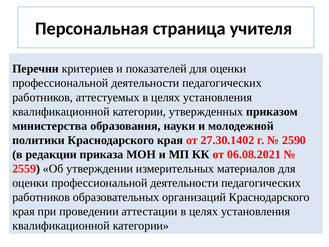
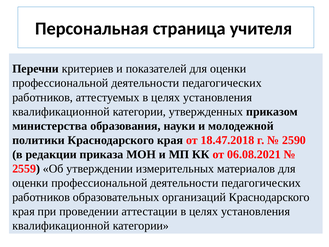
27.30.1402: 27.30.1402 -> 18.47.2018 (227, 140)
